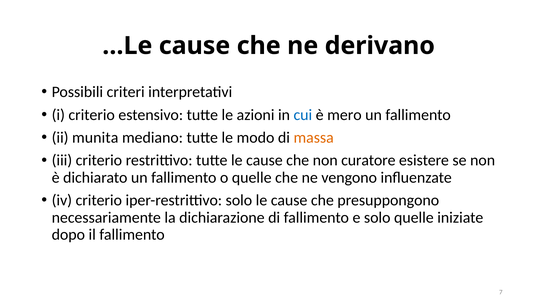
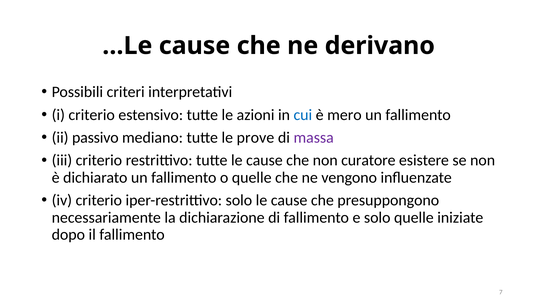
munita: munita -> passivo (95, 138)
modo: modo -> prove (255, 138)
massa colour: orange -> purple (314, 138)
